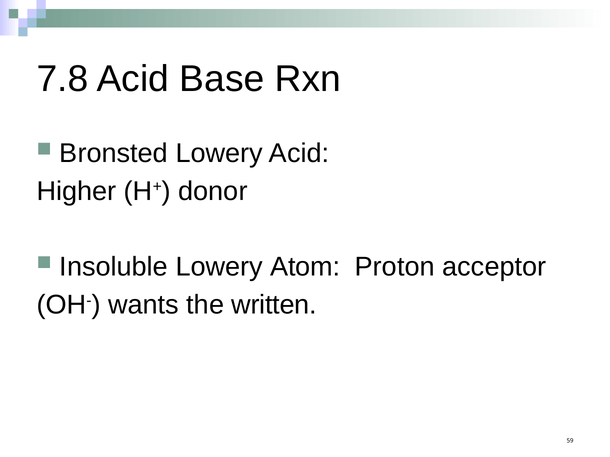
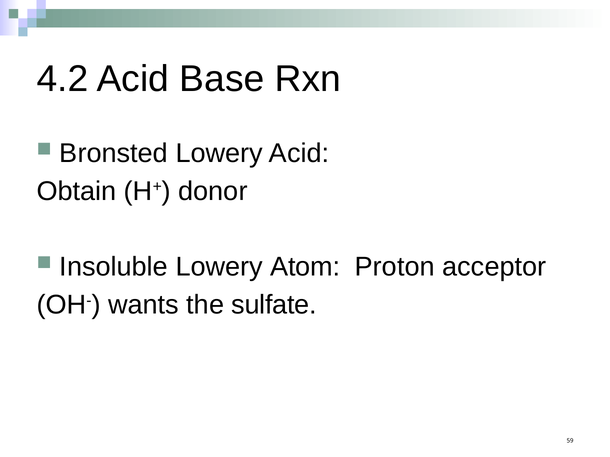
7.8: 7.8 -> 4.2 (62, 79)
Higher: Higher -> Obtain (77, 191)
written: written -> sulfate (274, 305)
